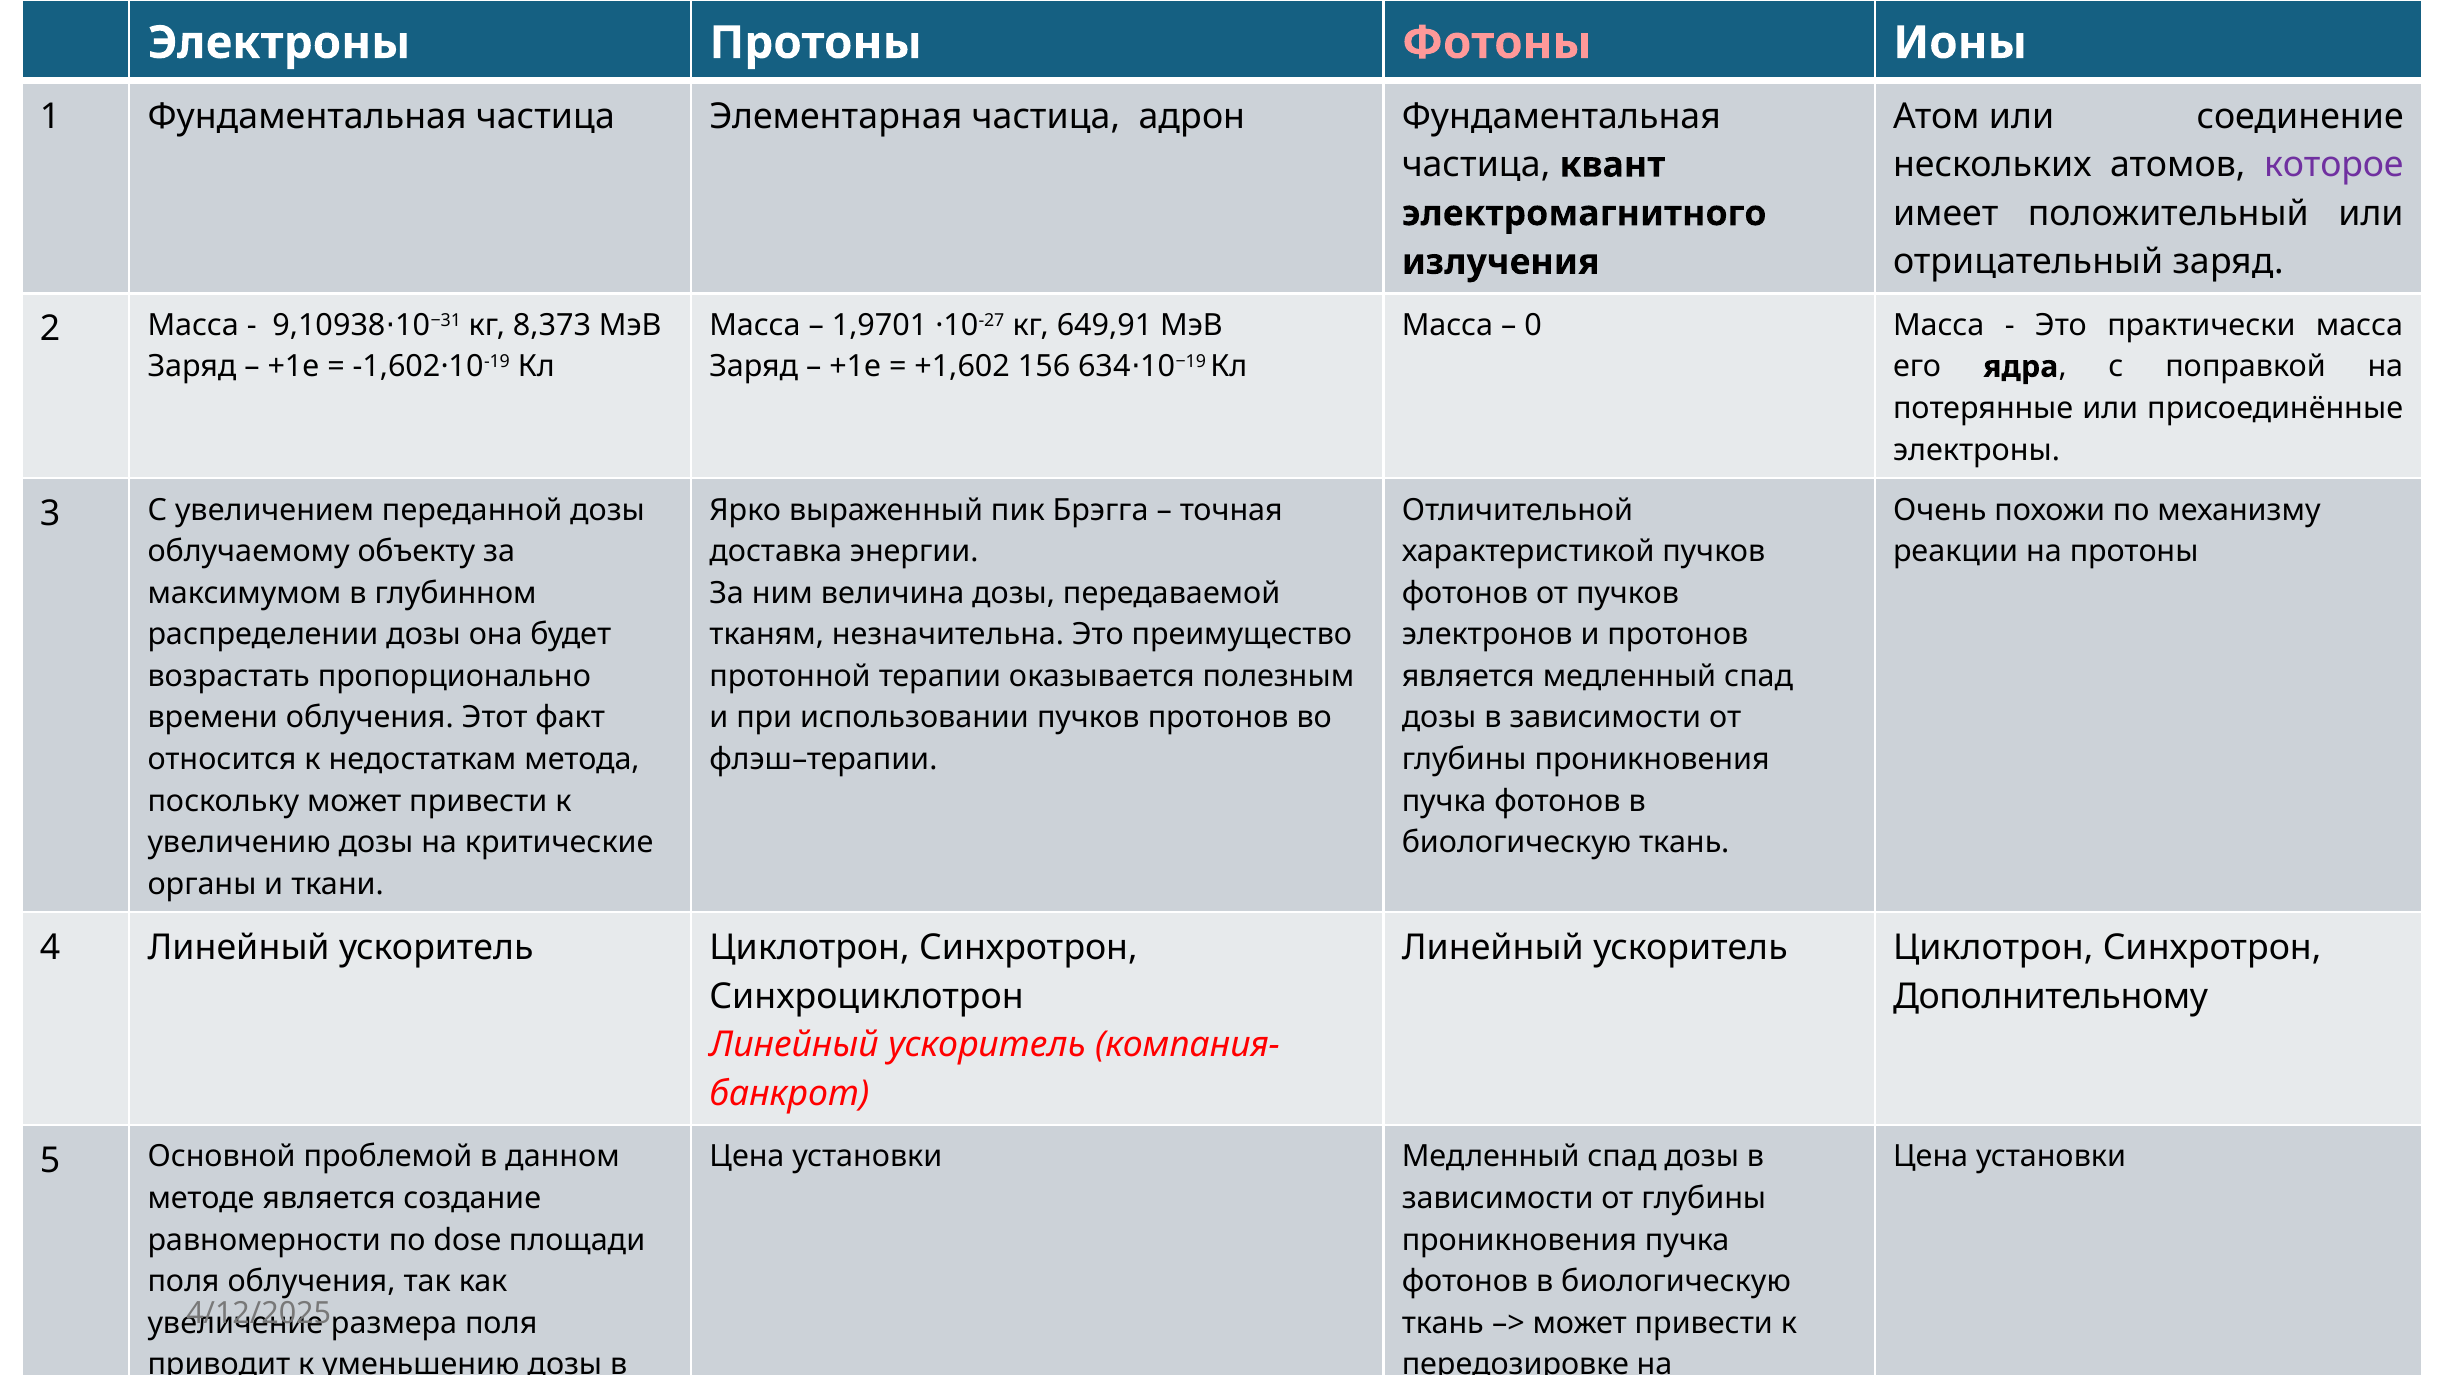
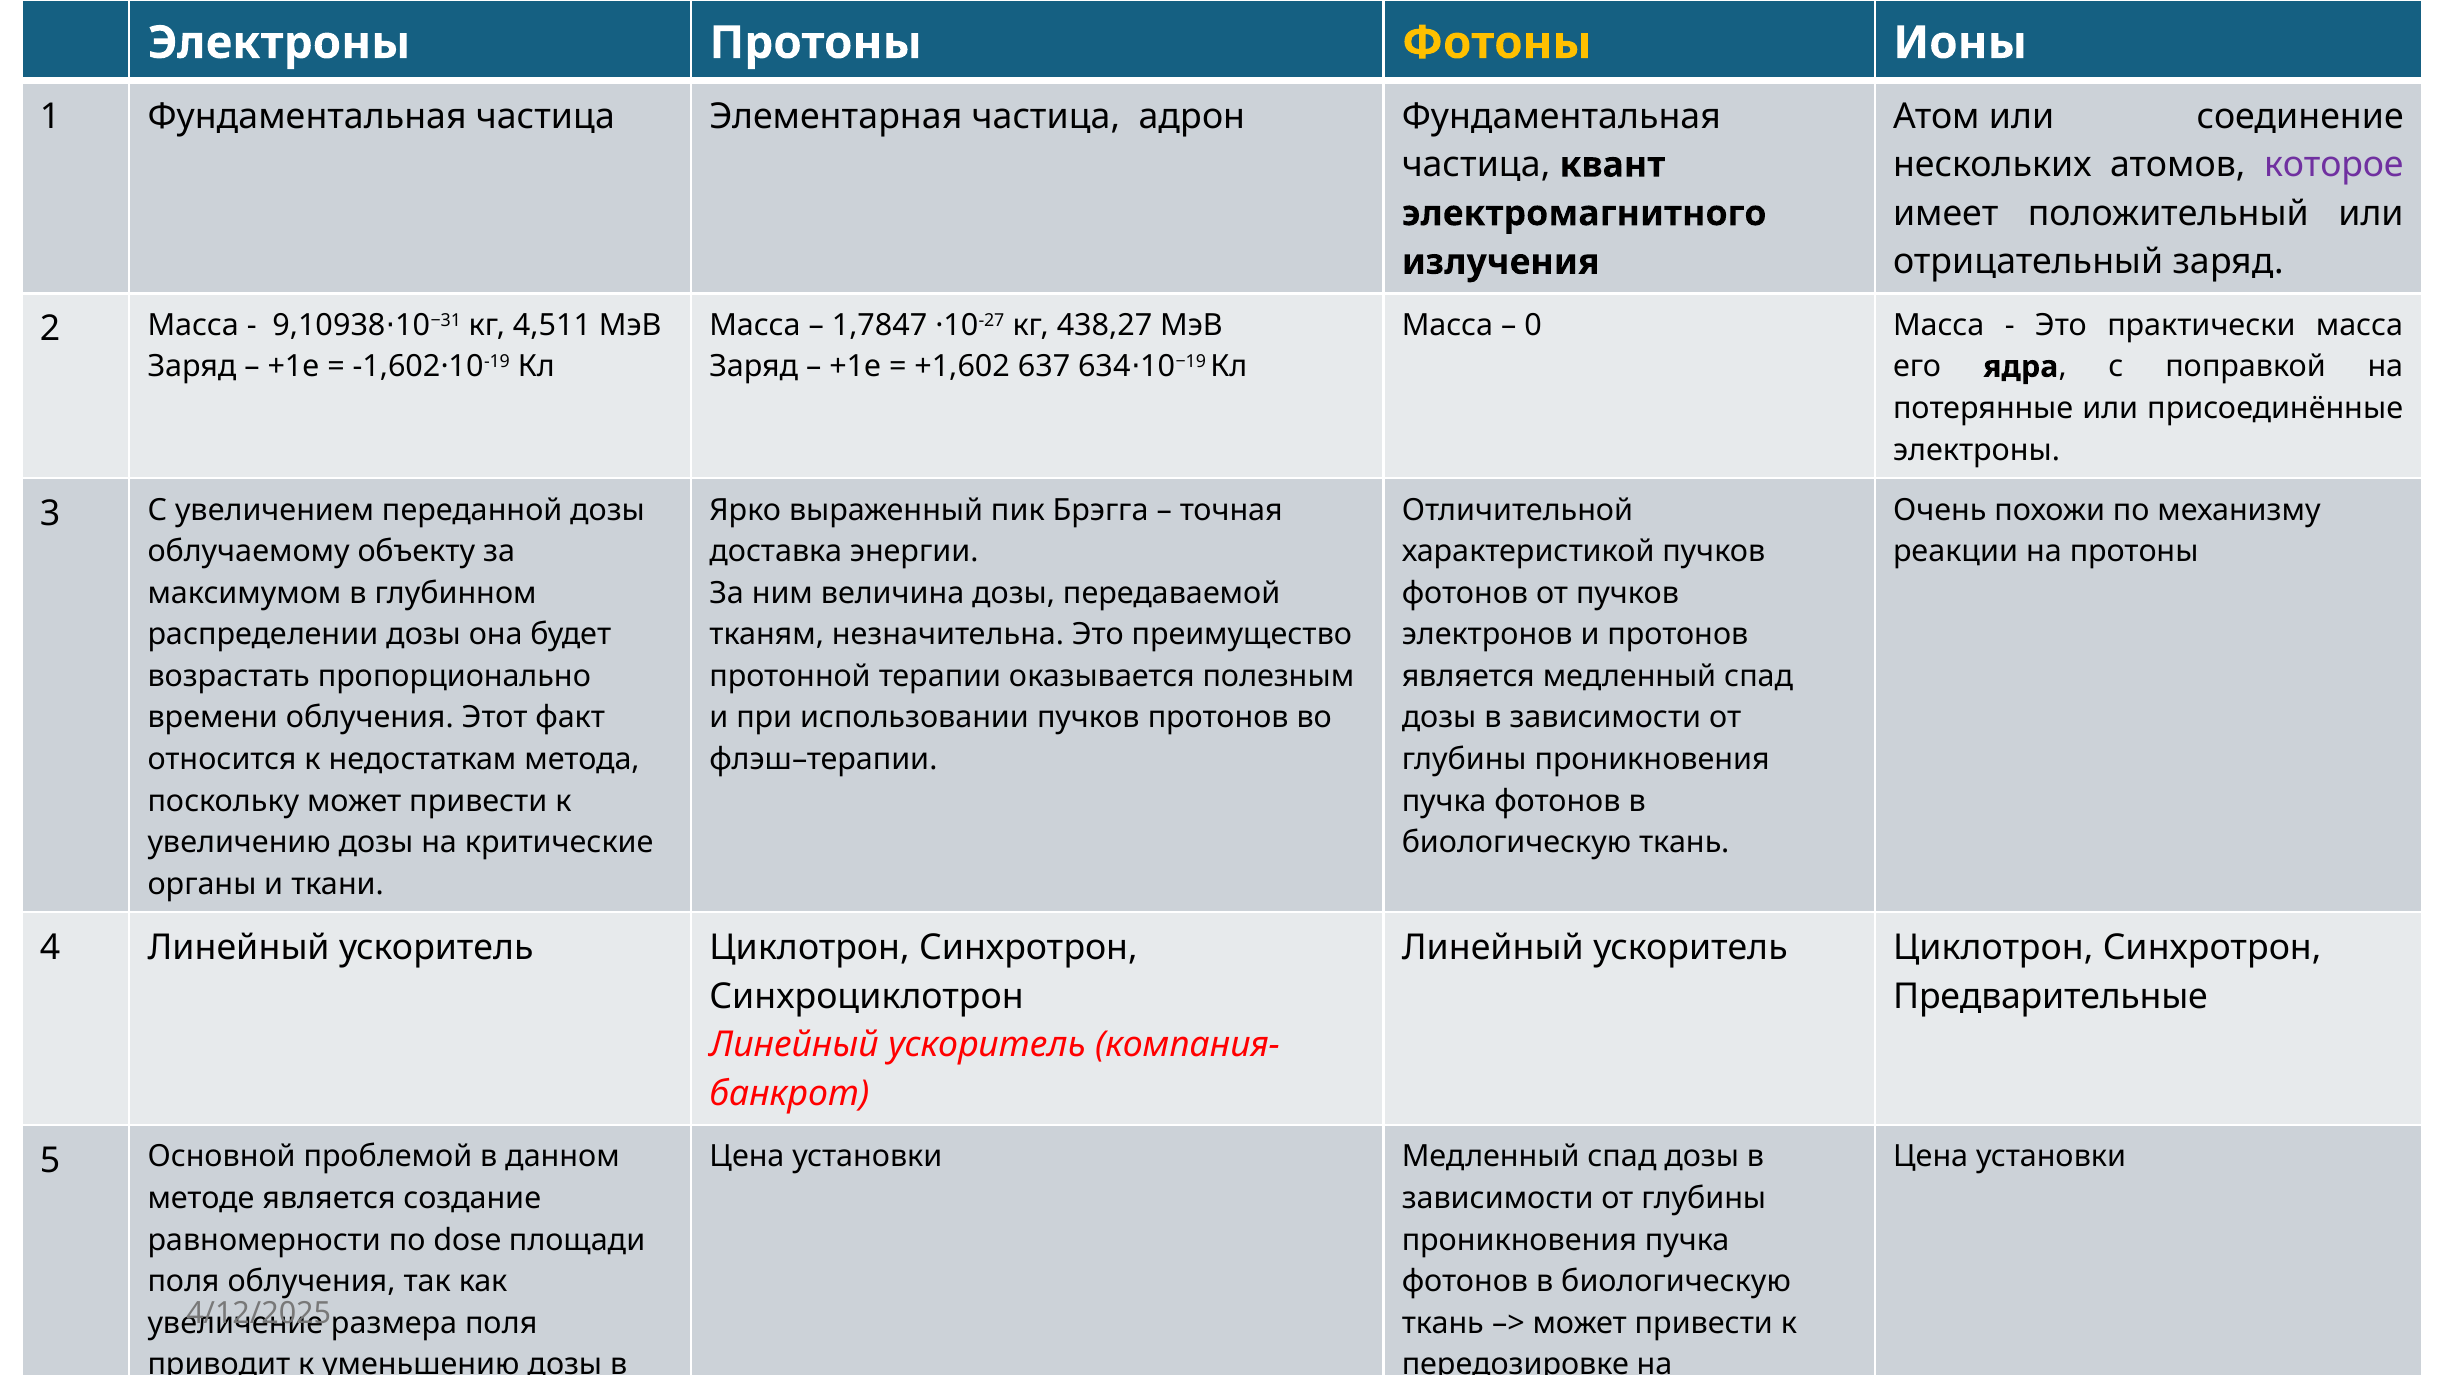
Фотоны colour: pink -> yellow (1497, 43)
8,373: 8,373 -> 4,511 (552, 325)
1,9701: 1,9701 -> 1,7847 (880, 325)
649,91: 649,91 -> 438,27 (1105, 325)
156: 156 -> 637 (1044, 367)
Дополнительному: Дополнительному -> Предварительные (2050, 996)
